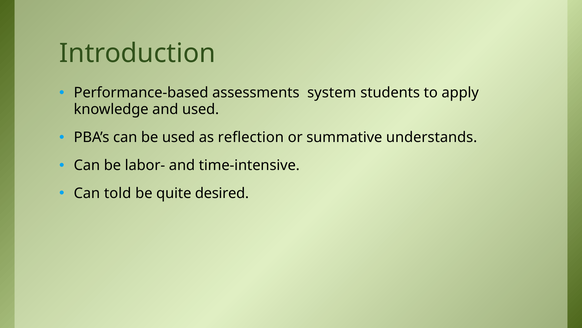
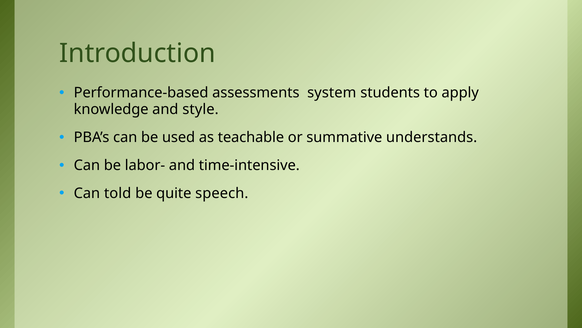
and used: used -> style (200, 109)
reflection: reflection -> teachable (251, 137)
desired: desired -> speech (222, 193)
